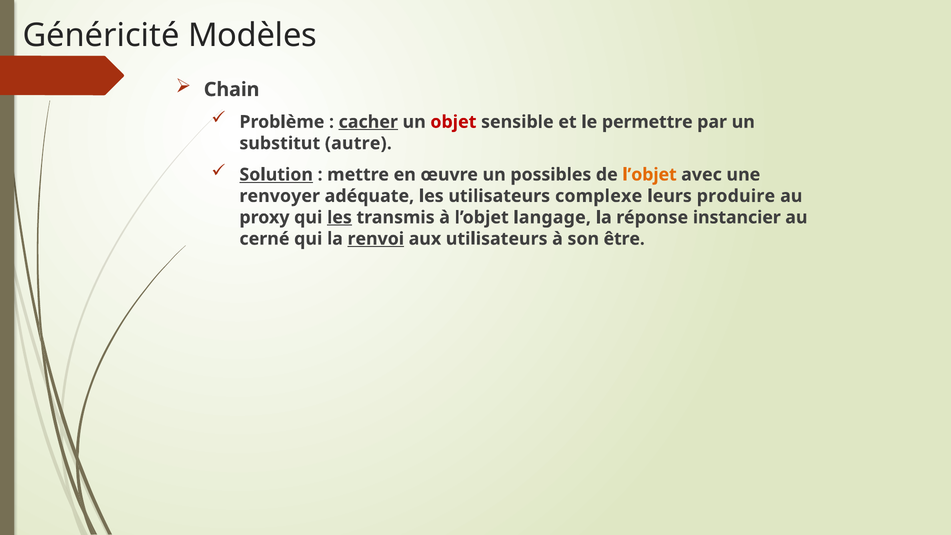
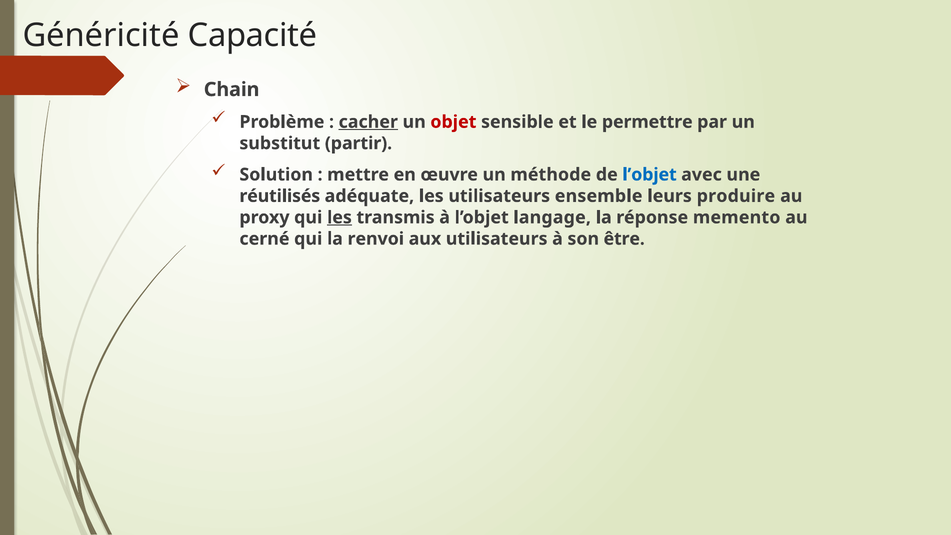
Modèles: Modèles -> Capacité (252, 35)
autre: autre -> partir (358, 143)
Solution underline: present -> none (276, 175)
possibles: possibles -> méthode (551, 175)
l’objet colour: orange -> blue (650, 175)
renvoyer: renvoyer -> réutilisés (280, 196)
complexe: complexe -> ensemble (599, 196)
instancier: instancier -> memento (737, 217)
renvoi underline: present -> none (376, 239)
